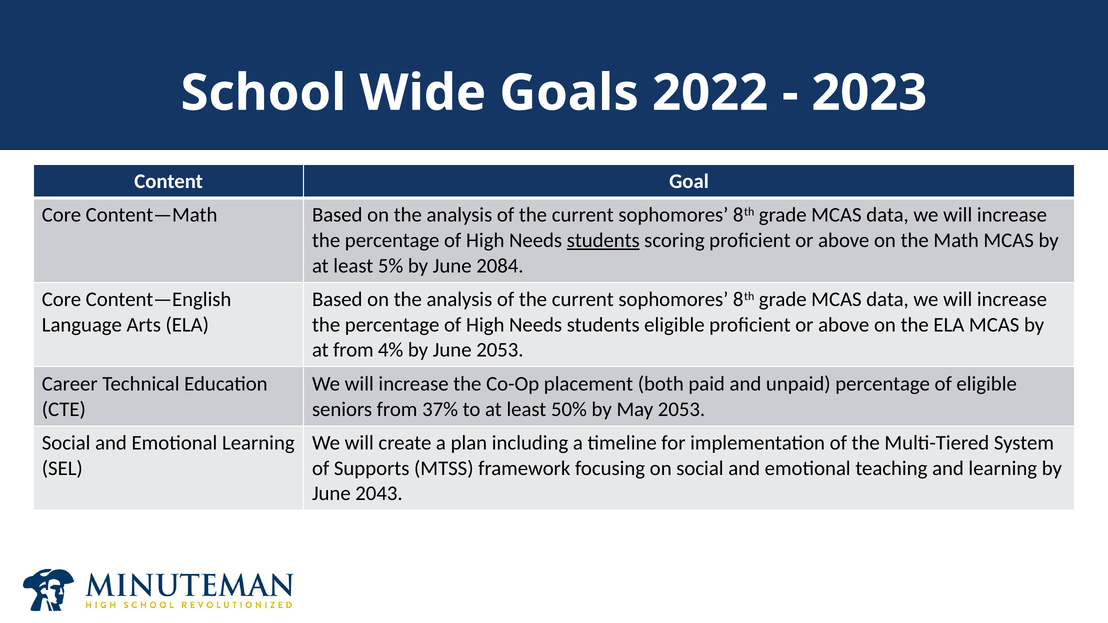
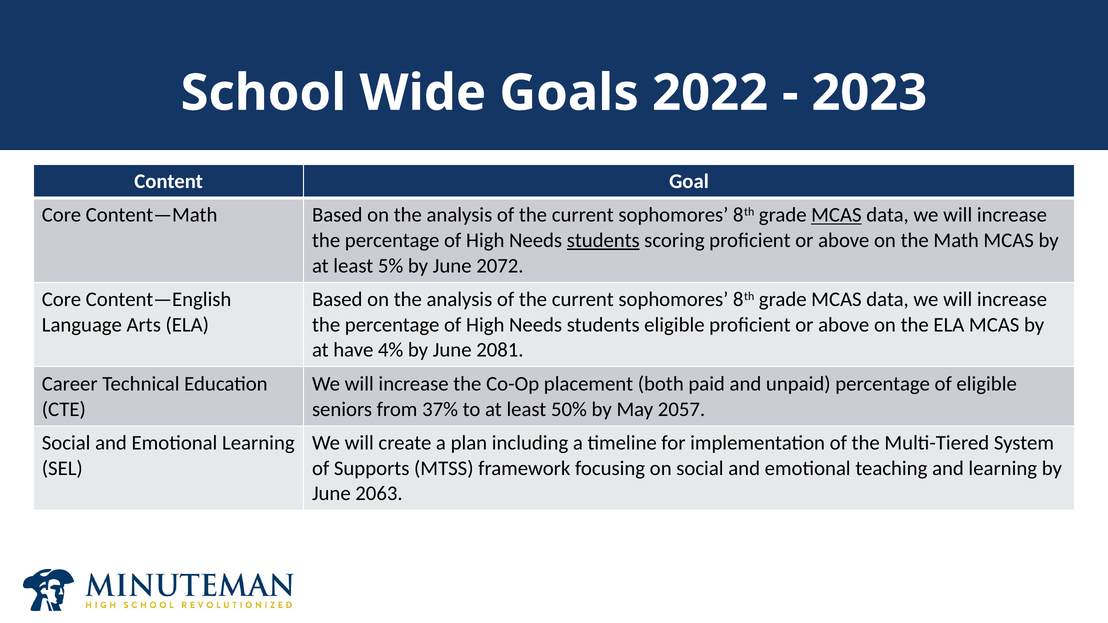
MCAS underline: none -> present (836, 215)
2084: 2084 -> 2072 (500, 266)
at from: from -> have (353, 350)
June 2053: 2053 -> 2081 (500, 350)
May 2053: 2053 -> 2057 (682, 409)
2043: 2043 -> 2063 (379, 494)
